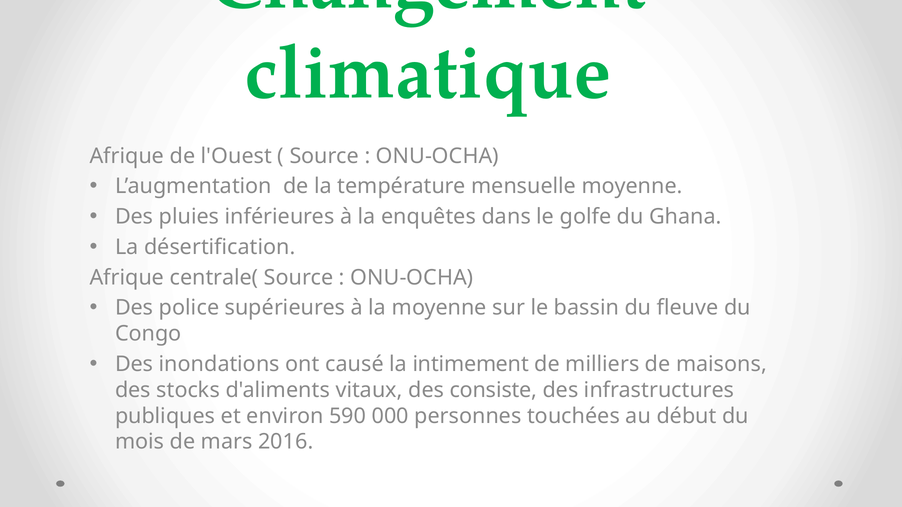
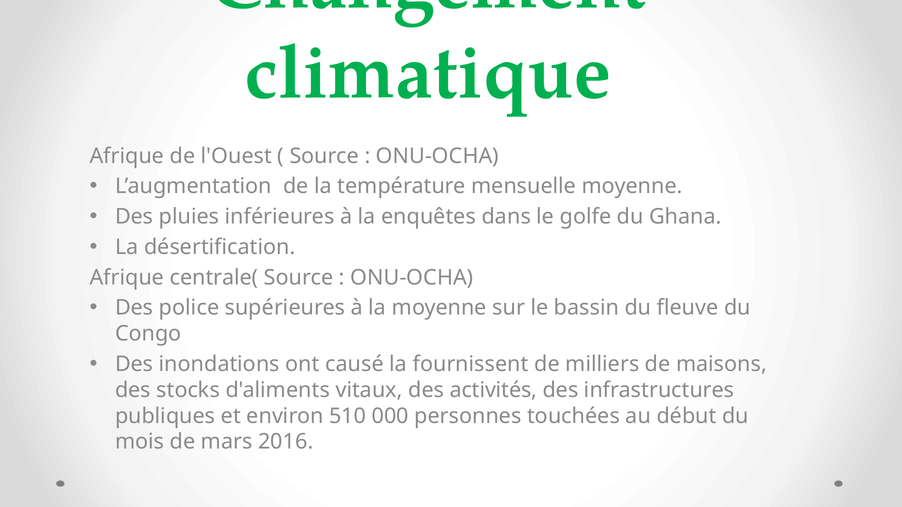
intimement: intimement -> fournissent (471, 364)
consiste: consiste -> activités (493, 390)
590: 590 -> 510 (348, 416)
